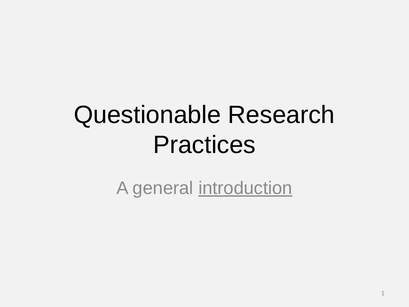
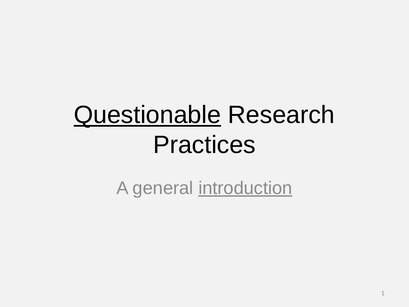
Questionable underline: none -> present (147, 115)
